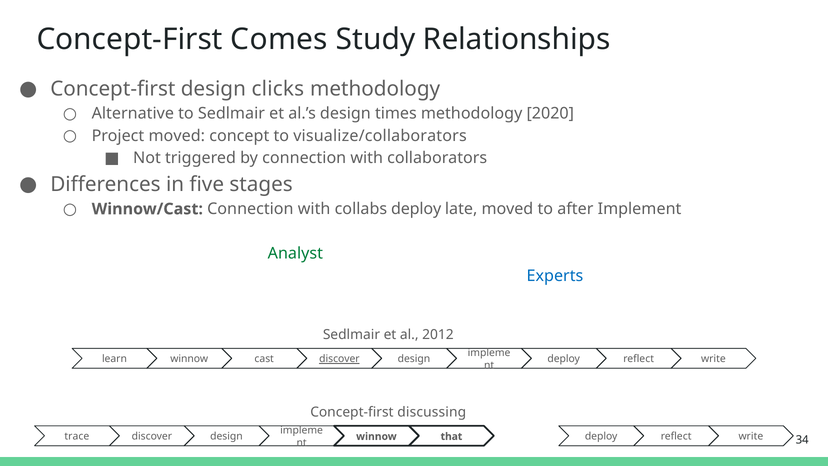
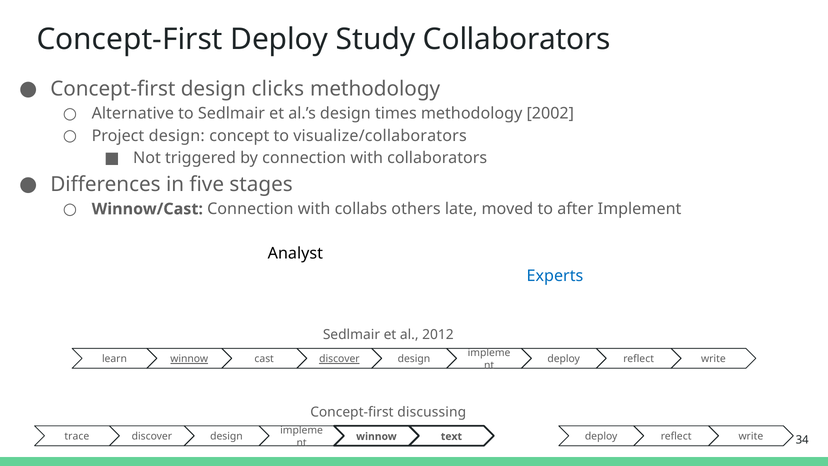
Concept-First Comes: Comes -> Deploy (279, 39)
Study Relationships: Relationships -> Collaborators (517, 39)
2020: 2020 -> 2002 (550, 114)
Project moved: moved -> design (177, 136)
collabs deploy: deploy -> others (416, 209)
Analyst colour: green -> black (295, 253)
winnow underline: none -> present (189, 359)
that: that -> text (451, 436)
